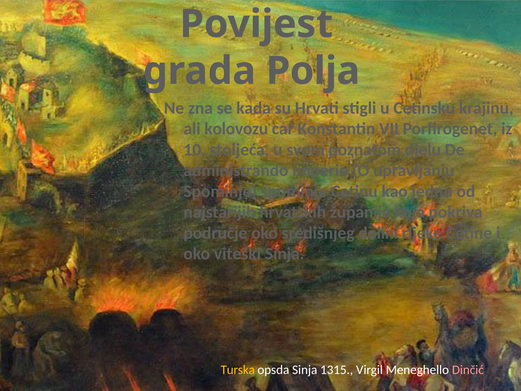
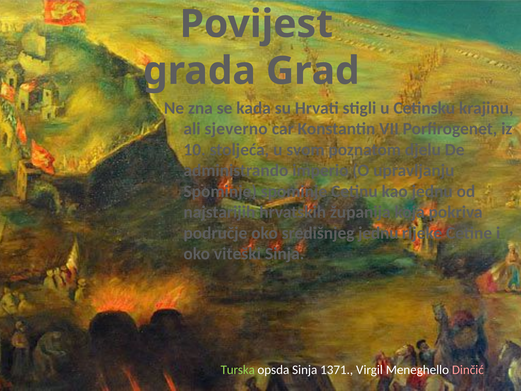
Polja: Polja -> Grad (313, 71)
kolovozu: kolovozu -> sjeverno (236, 129)
središnjeg dolini: dolini -> jednu (378, 233)
Turska colour: yellow -> light green (238, 369)
1315: 1315 -> 1371 (337, 369)
